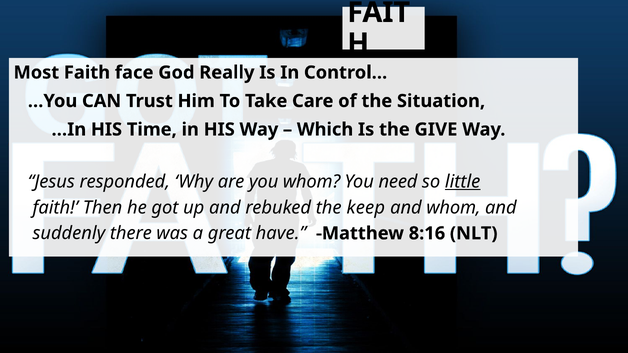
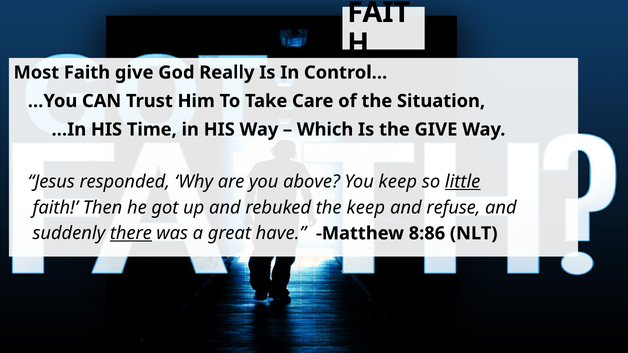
Faith face: face -> give (134, 73)
you whom: whom -> above (312, 182)
You need: need -> keep (398, 182)
and whom: whom -> refuse (453, 208)
there underline: none -> present (131, 233)
8:16: 8:16 -> 8:86 (427, 233)
